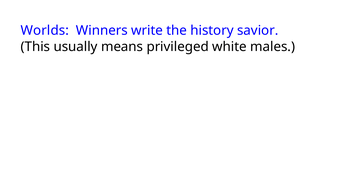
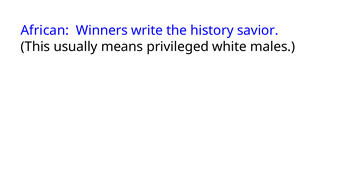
Worlds: Worlds -> African (45, 31)
